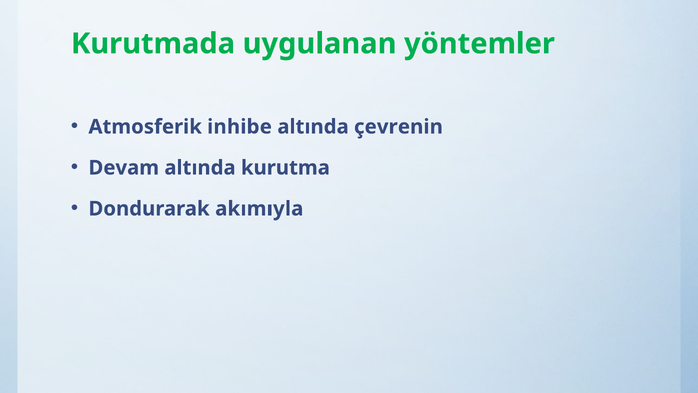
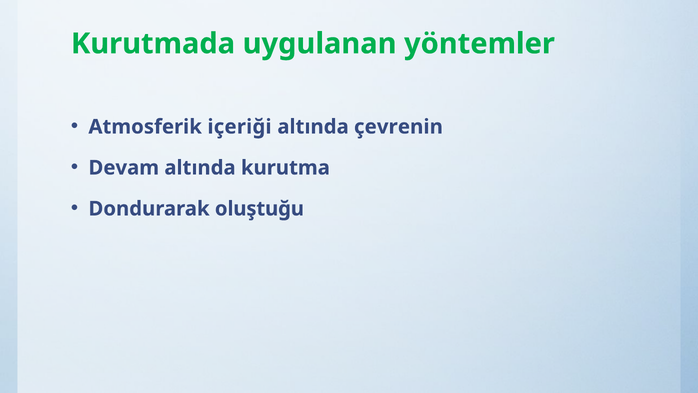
inhibe: inhibe -> içeriği (240, 127)
akımıyla: akımıyla -> oluştuğu (259, 209)
